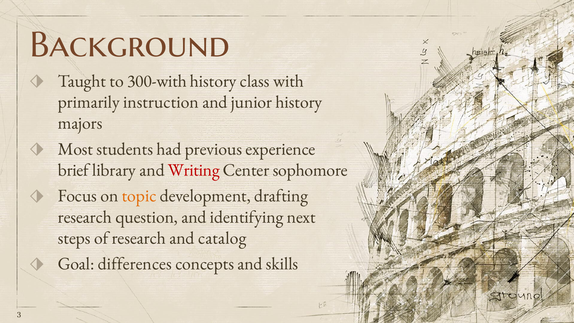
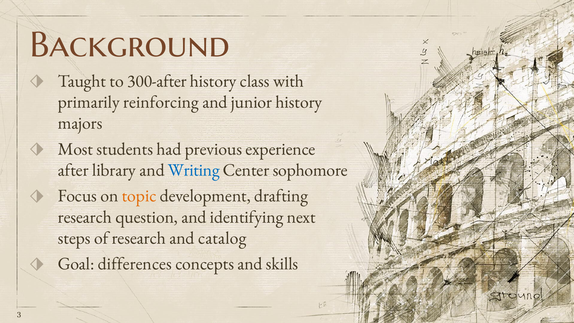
300-with: 300-with -> 300-after (157, 81)
instruction: instruction -> reinforcing (161, 102)
brief: brief -> after (73, 170)
Writing colour: red -> blue (194, 170)
